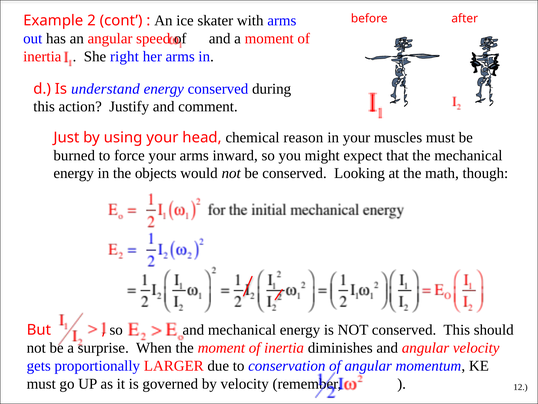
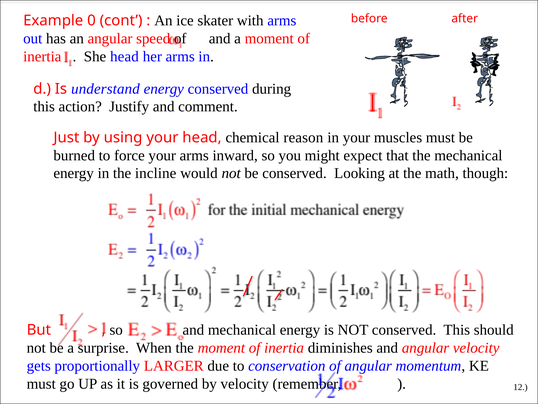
2: 2 -> 0 (91, 21)
She right: right -> head (124, 56)
objects: objects -> incline (156, 173)
